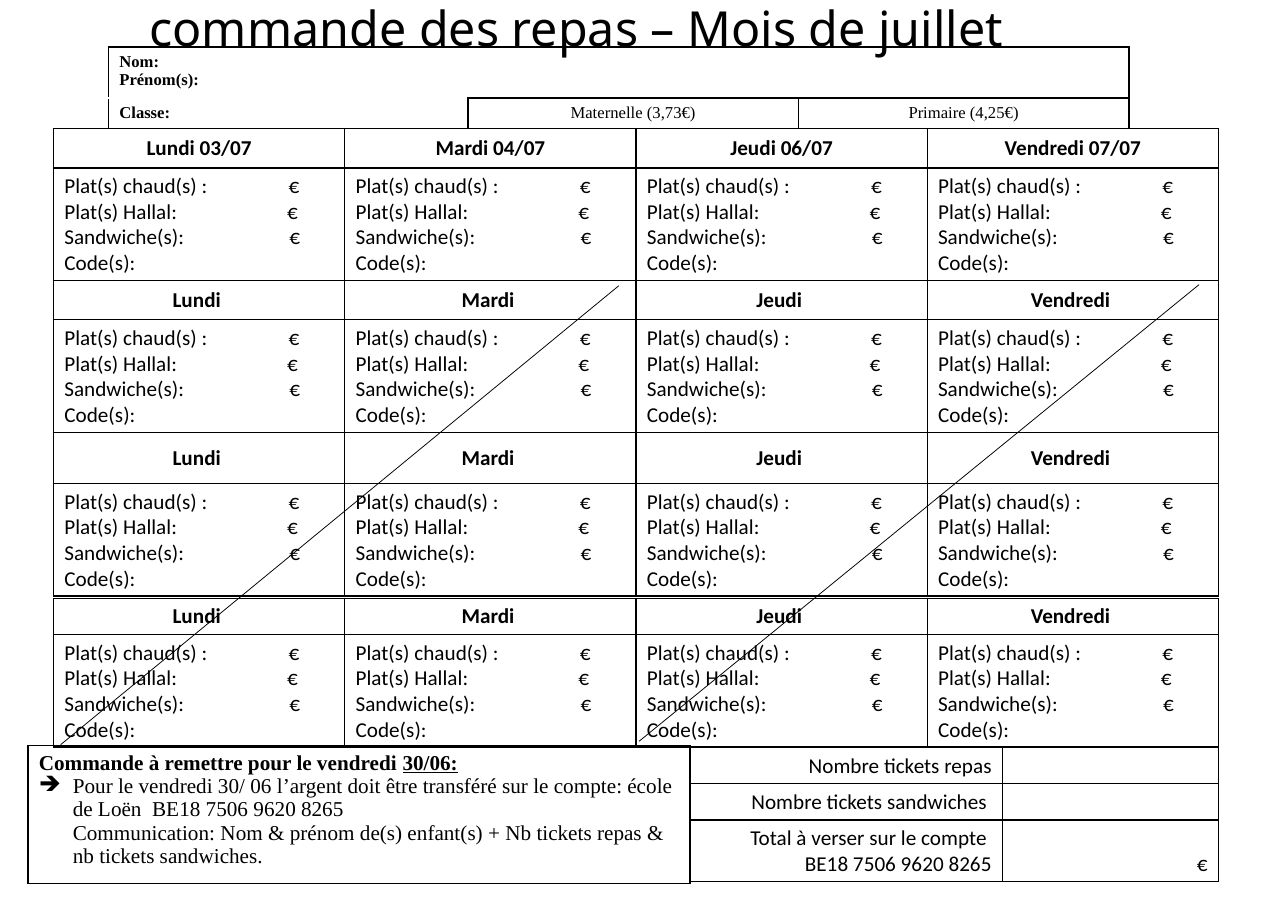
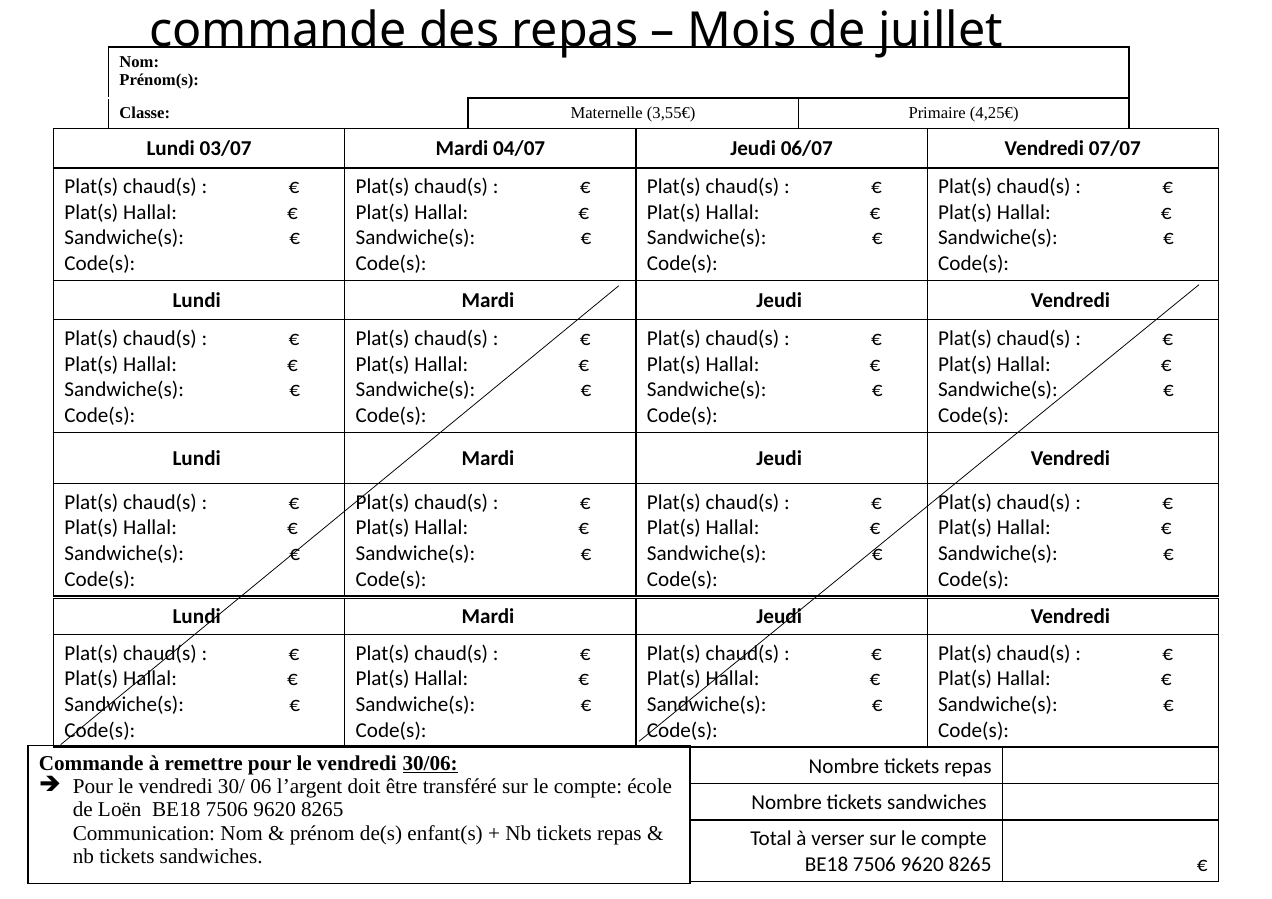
3,73€: 3,73€ -> 3,55€ (671, 113)
